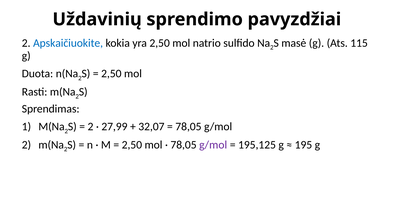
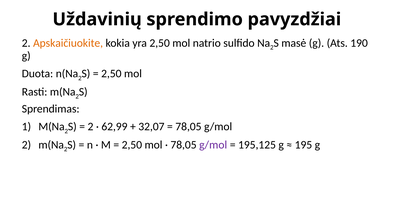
Apskaičiuokite colour: blue -> orange (68, 43)
115: 115 -> 190 (359, 43)
27,99: 27,99 -> 62,99 (114, 126)
